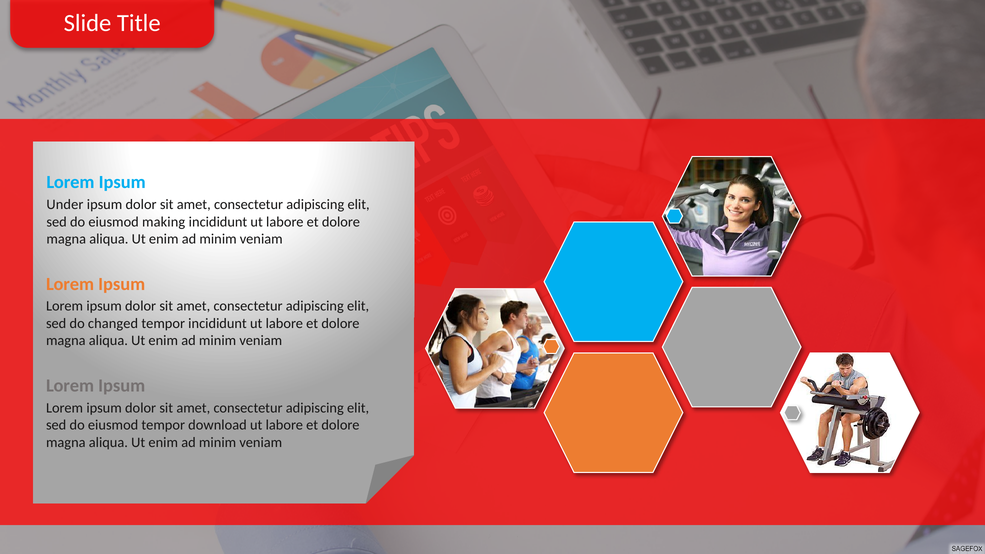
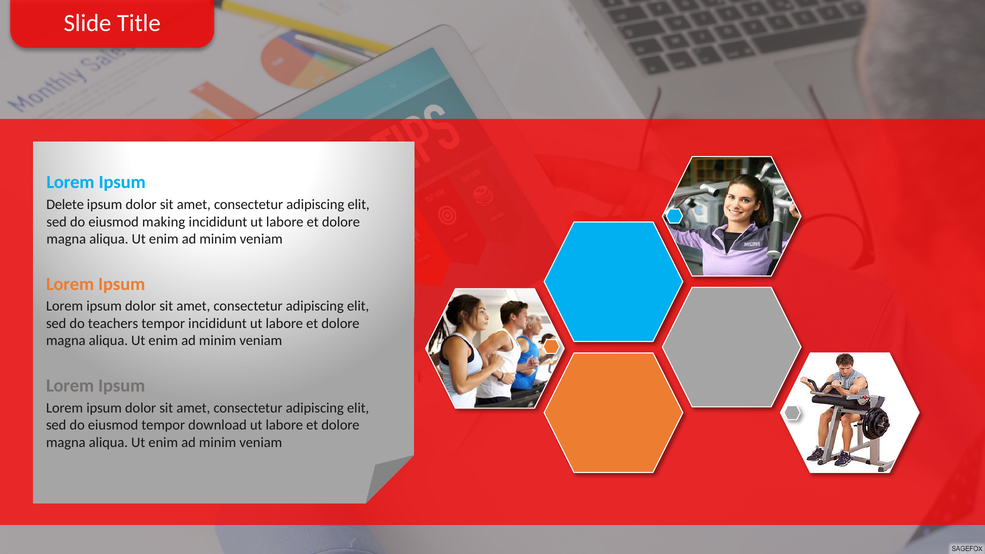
Under: Under -> Delete (65, 205)
changed: changed -> teachers (113, 324)
